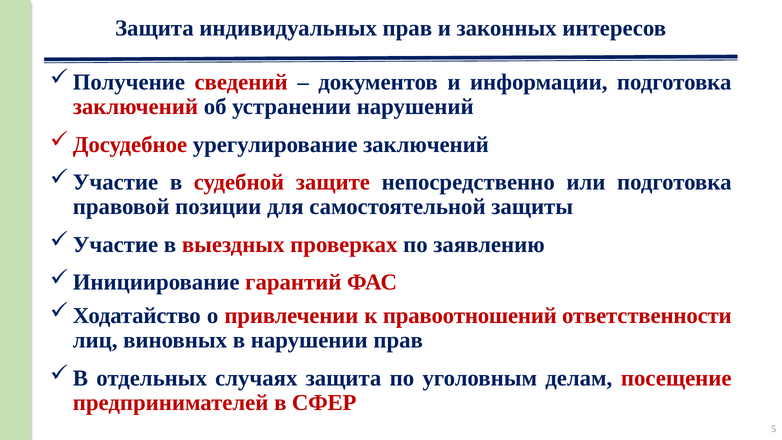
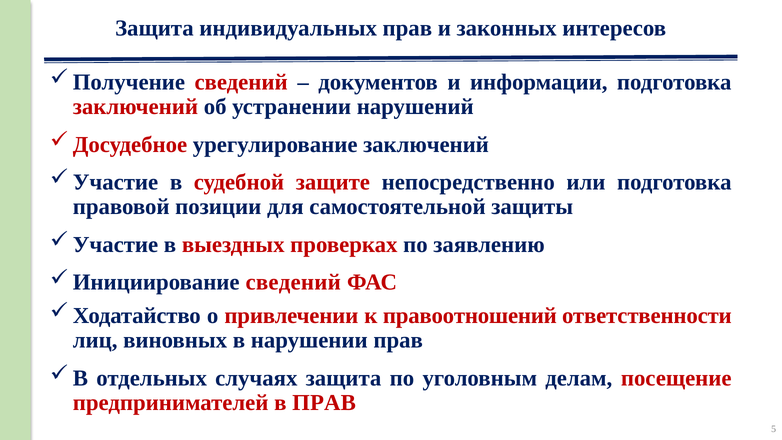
гарантий: гарантий -> сведений (293, 282)
в СФЕР: СФЕР -> ПРАВ (324, 403)
